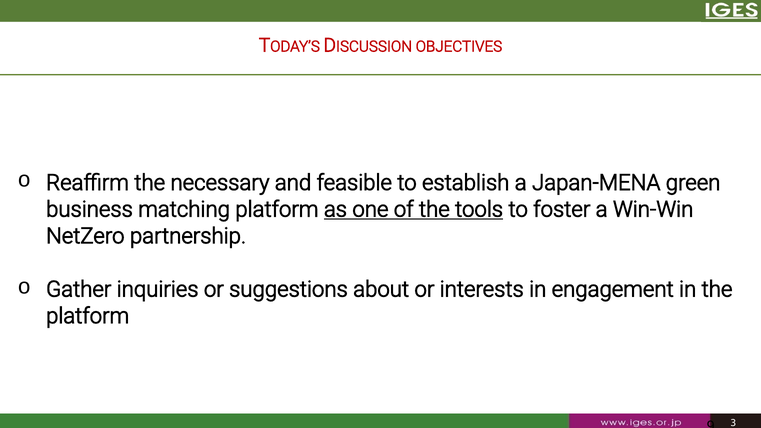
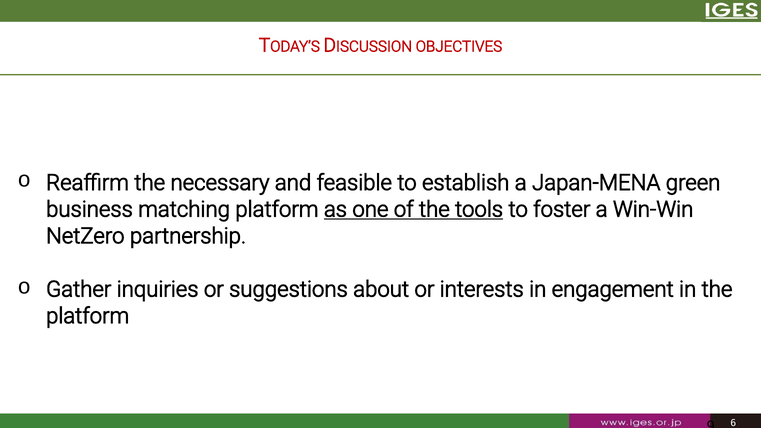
3: 3 -> 6 (733, 423)
